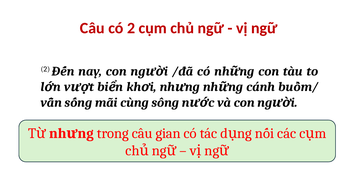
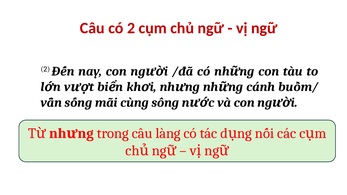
gian: gian -> làng (168, 133)
